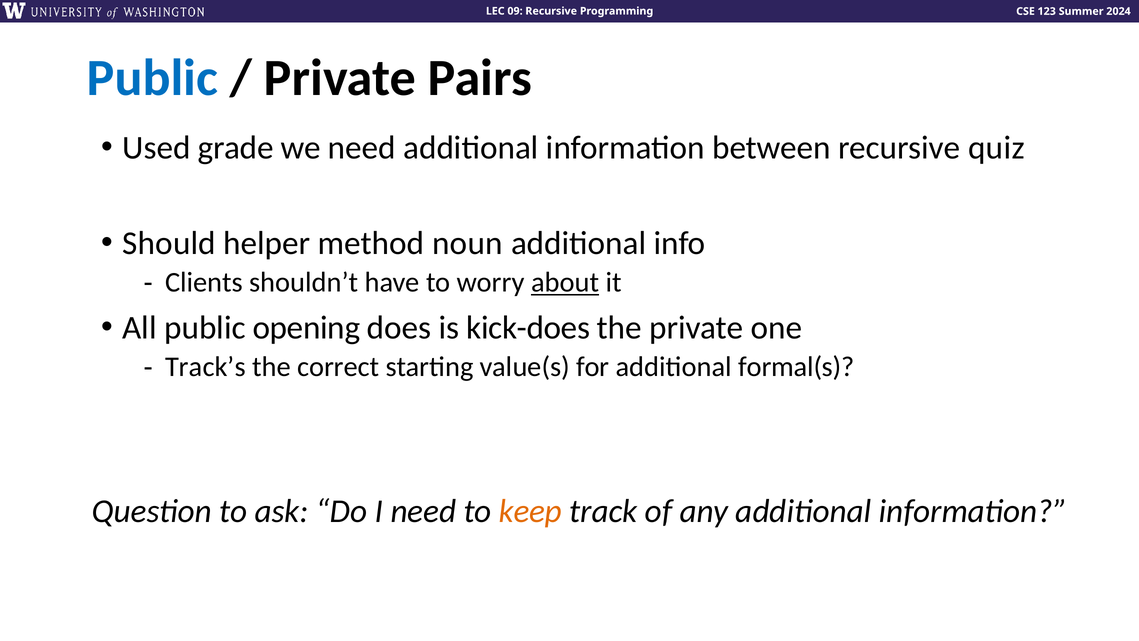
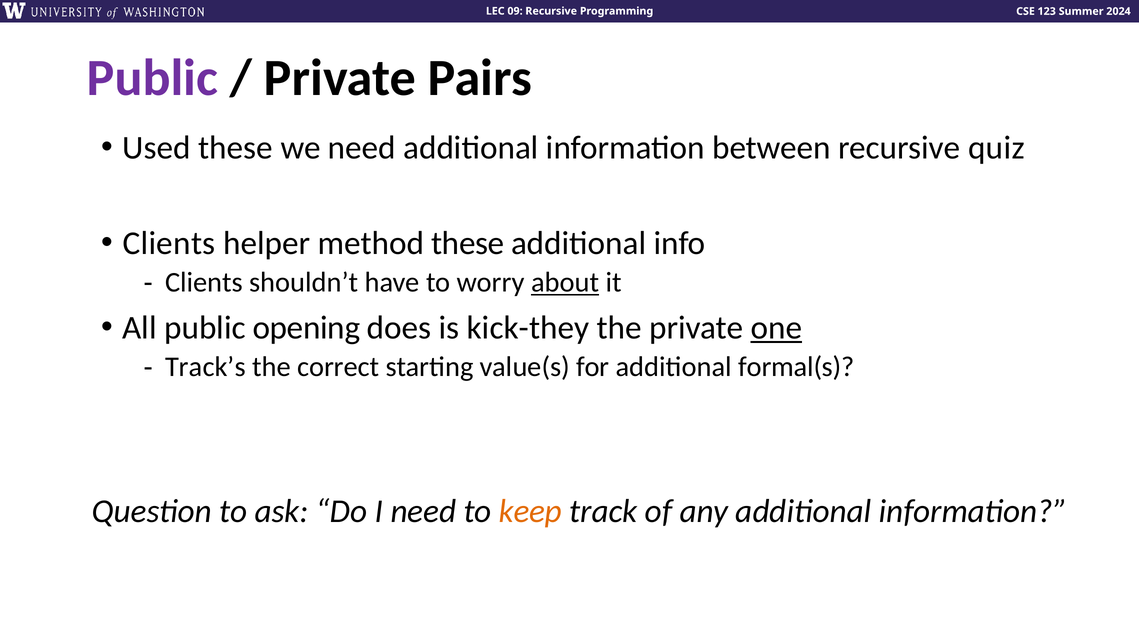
Public colour: blue -> purple (152, 78)
Used grade: grade -> these (235, 148)
Should: Should -> Clients (169, 243)
method noun: noun -> these (468, 243)
kick-does: kick-does -> kick-they (528, 327)
one underline: none -> present (776, 327)
